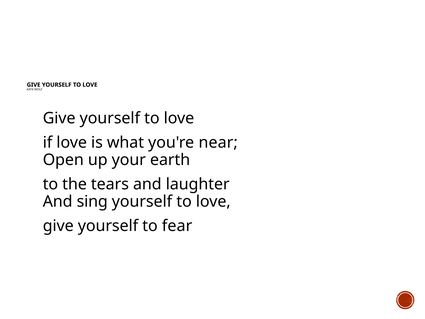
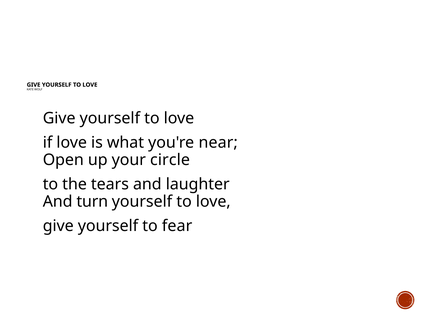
earth: earth -> circle (170, 160)
sing: sing -> turn (92, 201)
